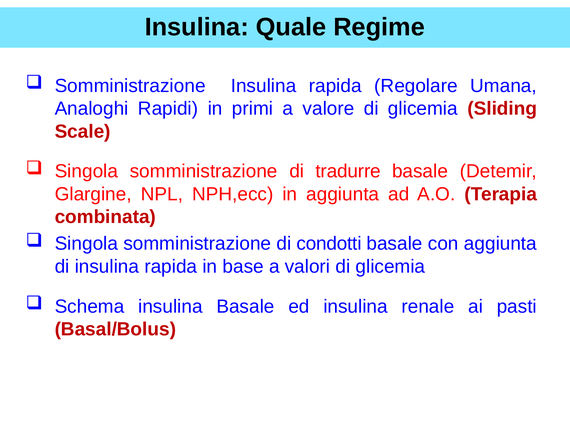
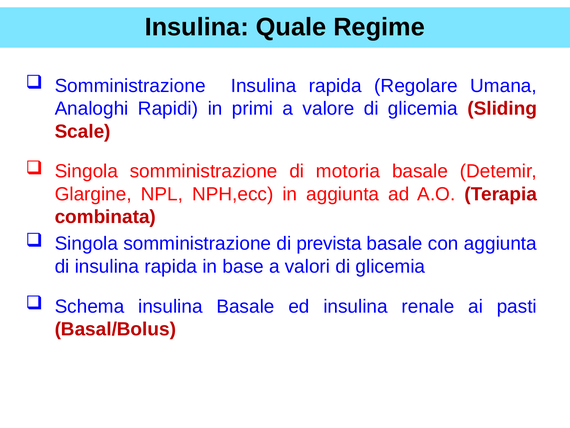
tradurre: tradurre -> motoria (348, 171)
condotti: condotti -> prevista (329, 243)
